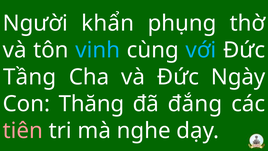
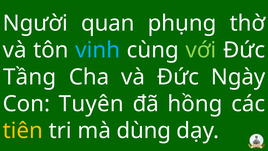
khẩn: khẩn -> quan (108, 23)
với colour: light blue -> light green (201, 50)
Thăng: Thăng -> Tuyên (91, 104)
đắng: đắng -> hồng (195, 104)
tiên colour: pink -> yellow (23, 131)
nghe: nghe -> dùng (144, 131)
